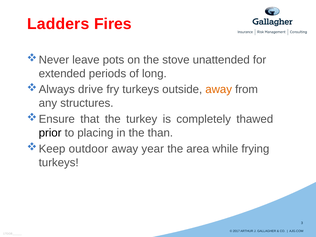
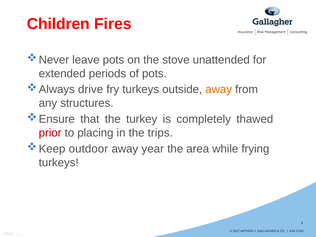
Ladders: Ladders -> Children (58, 24)
of long: long -> pots (154, 73)
prior colour: black -> red (50, 133)
than: than -> trips (160, 133)
